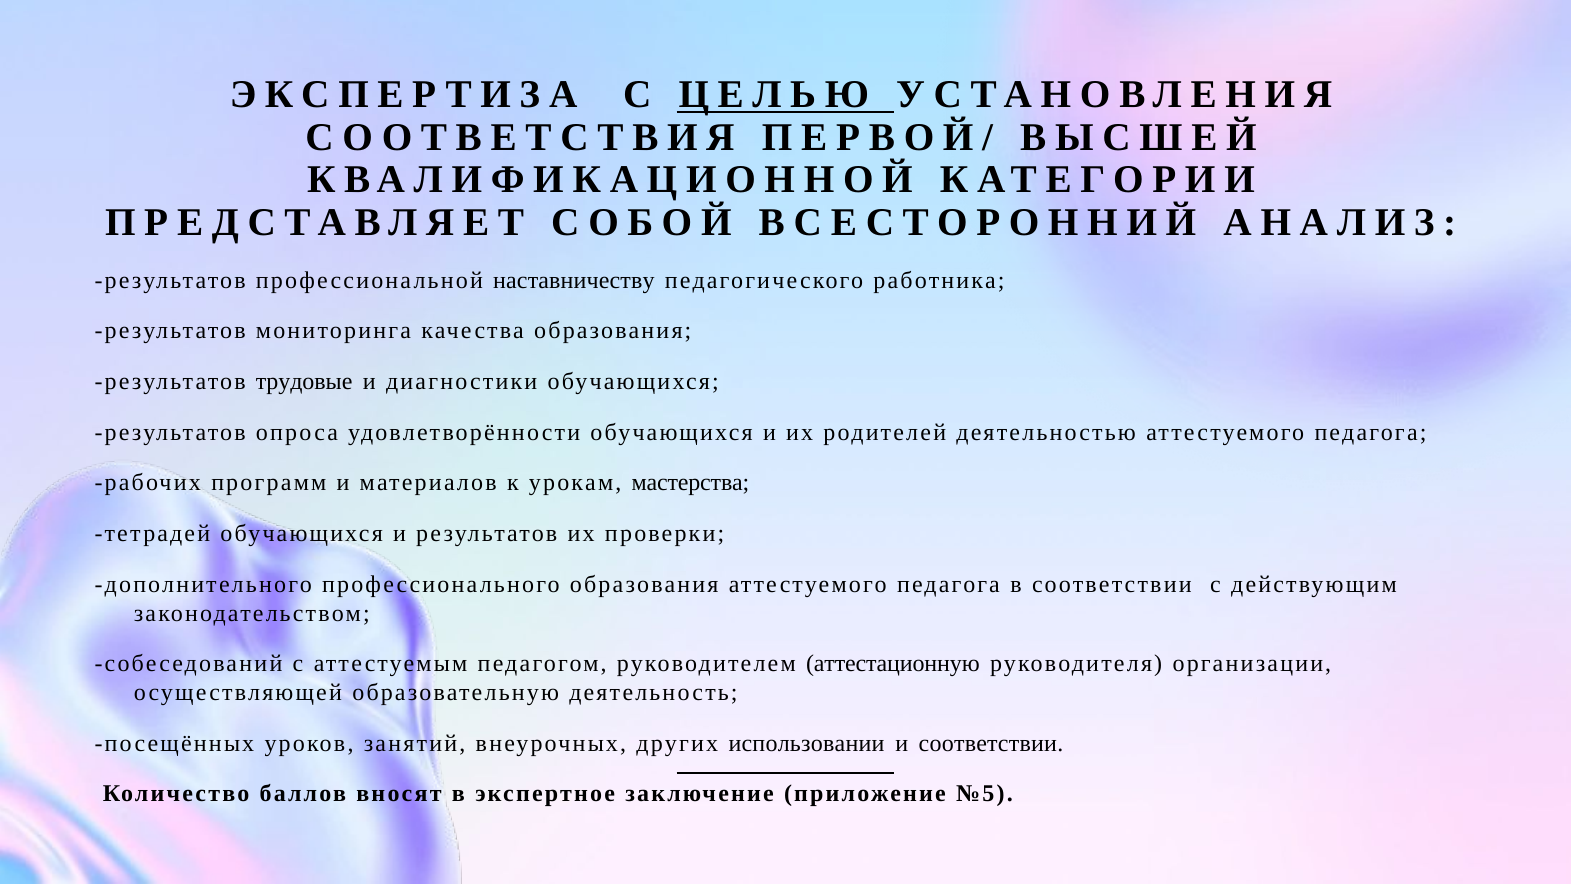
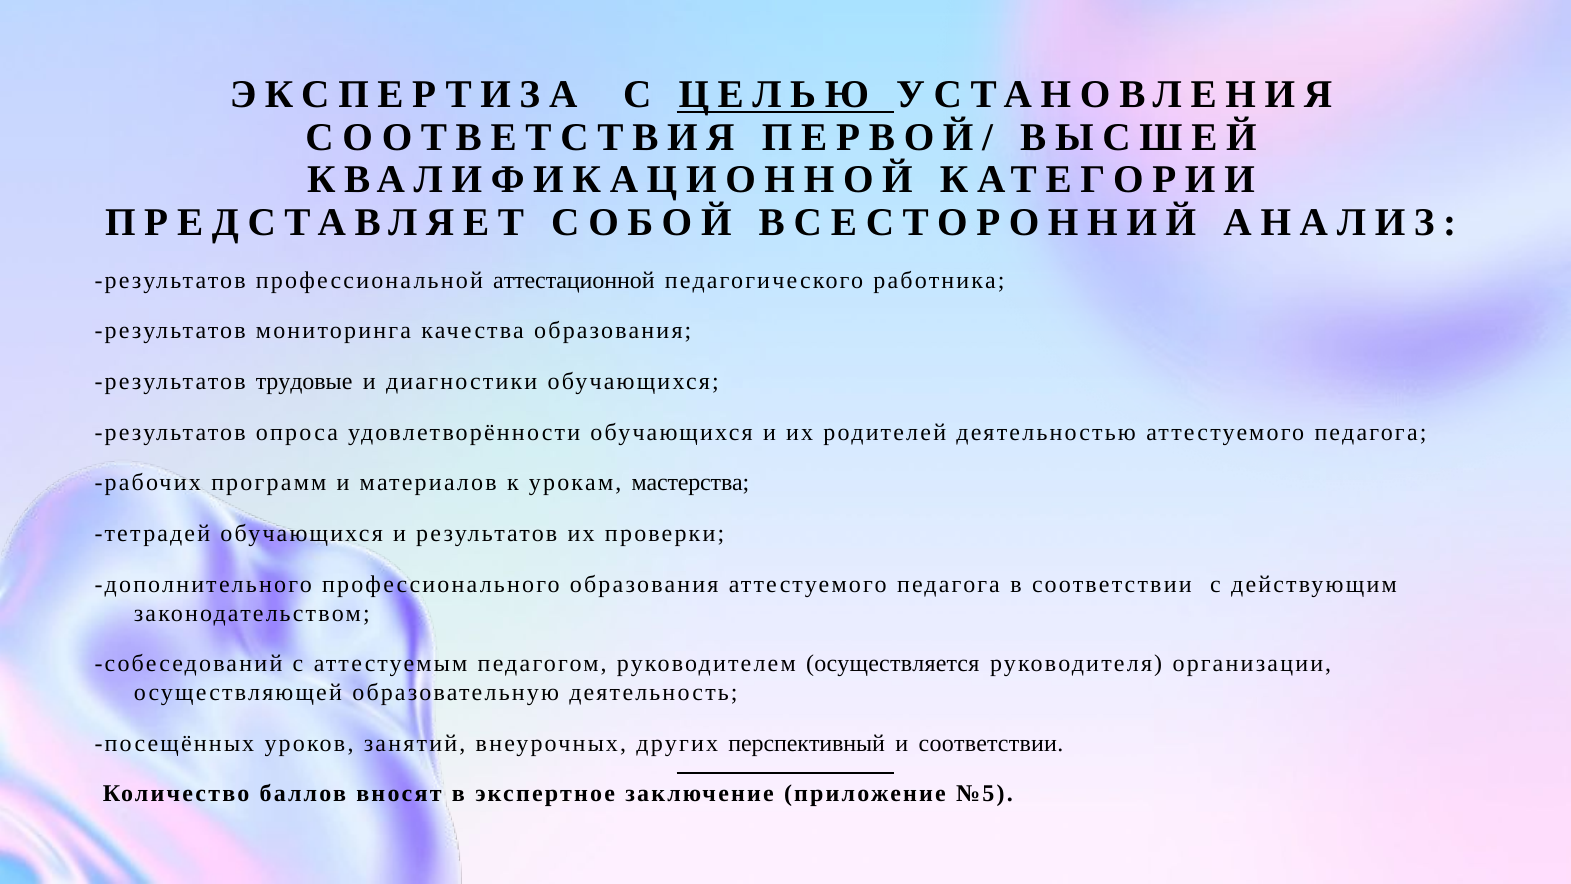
наставничеству: наставничеству -> аттестационной (574, 280)
аттестационную: аттестационную -> осуществляется (893, 664)
использовании: использовании -> перспективный (807, 743)
